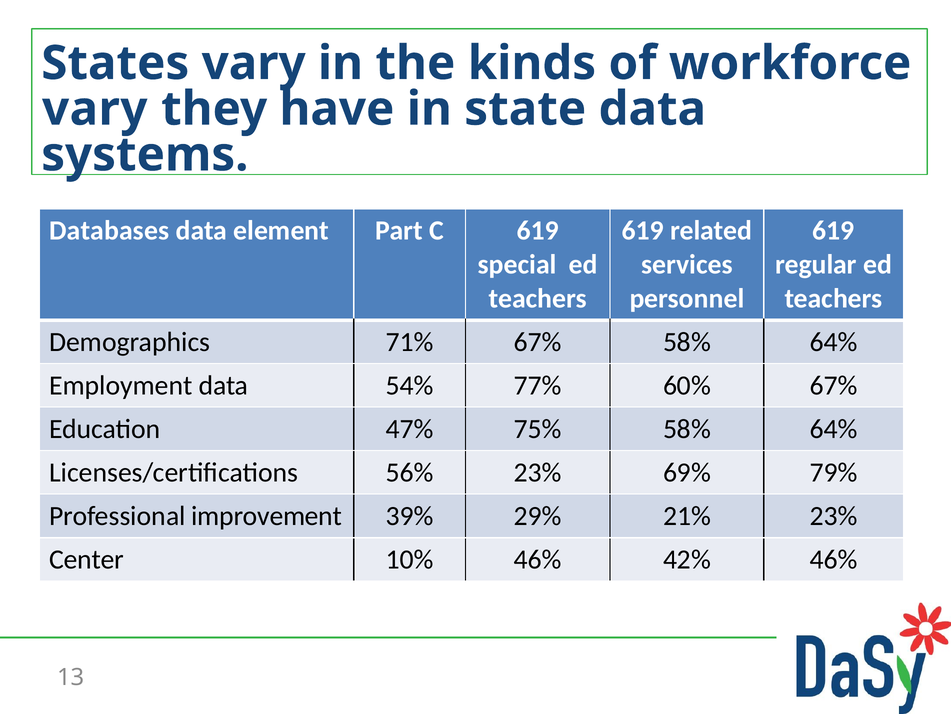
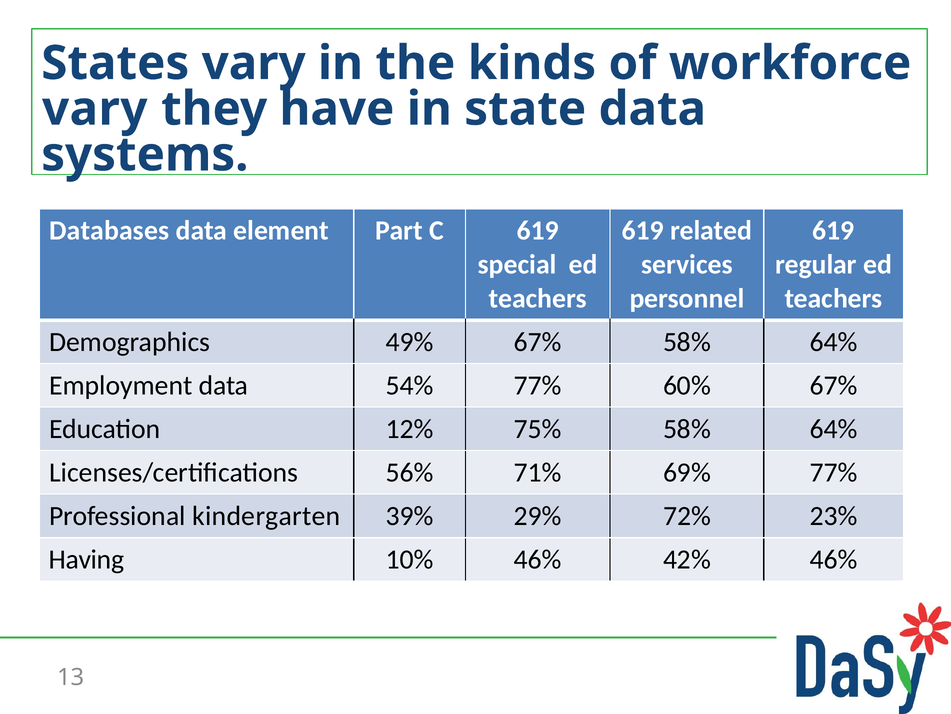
71%: 71% -> 49% (410, 342)
47%: 47% -> 12% (410, 429)
56% 23%: 23% -> 71% (538, 472)
69% 79%: 79% -> 77% (834, 472)
improvement: improvement -> kindergarten (266, 516)
21%: 21% -> 72% (687, 516)
Center: Center -> Having (86, 559)
